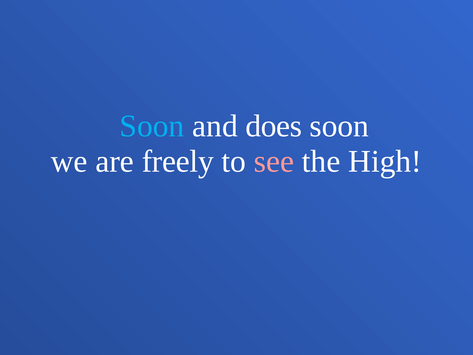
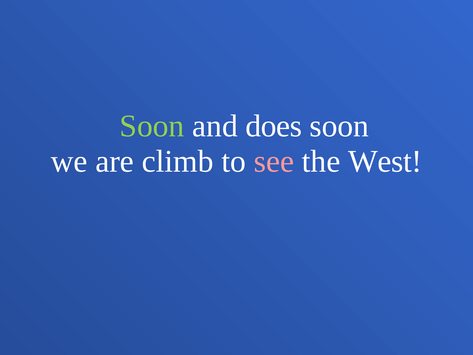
Soon colour: light blue -> light green (152, 126)
freely: freely -> climb (178, 161)
High: High -> West (385, 161)
